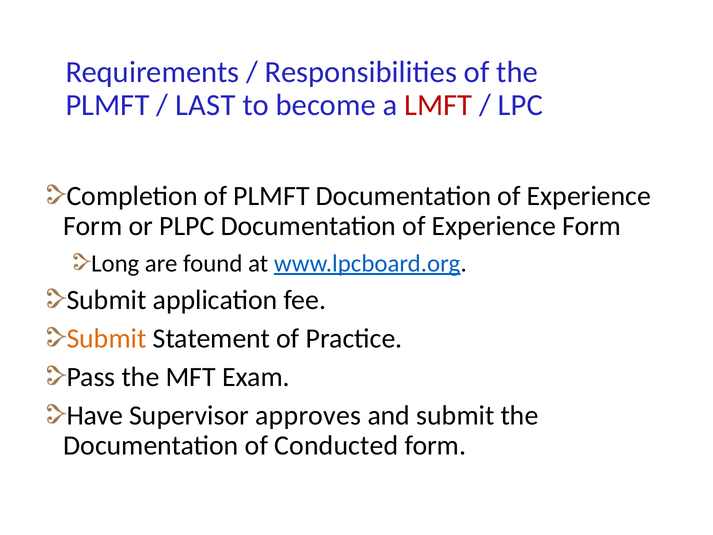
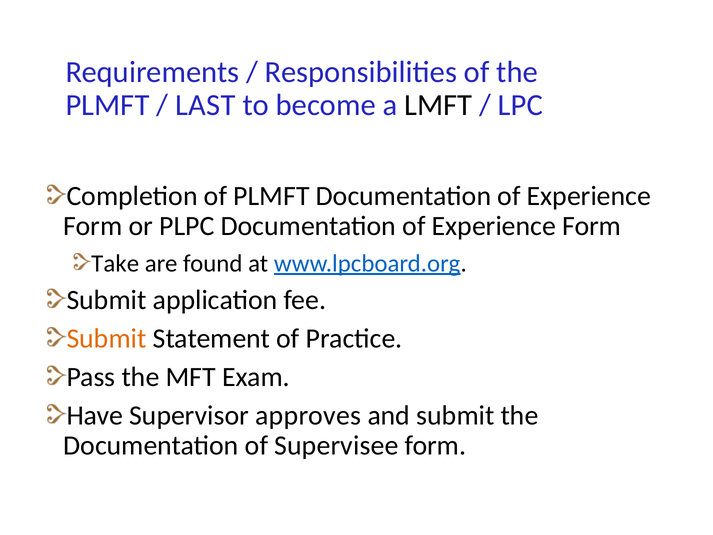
LMFT colour: red -> black (438, 105)
Long: Long -> Take (115, 263)
Conducted: Conducted -> Supervisee (336, 445)
